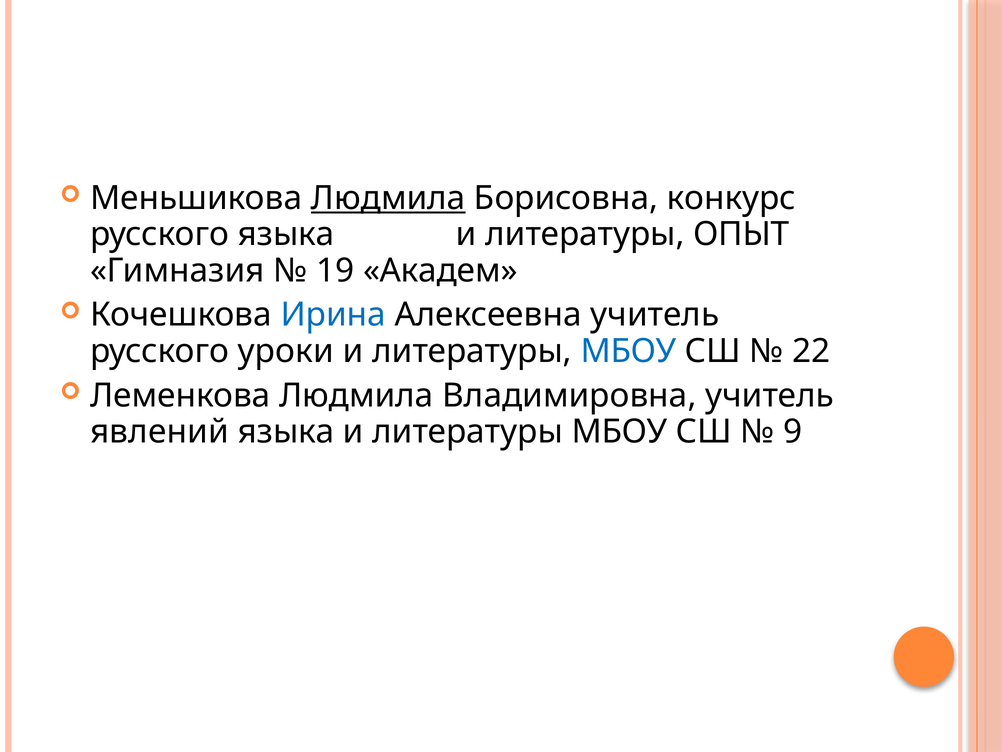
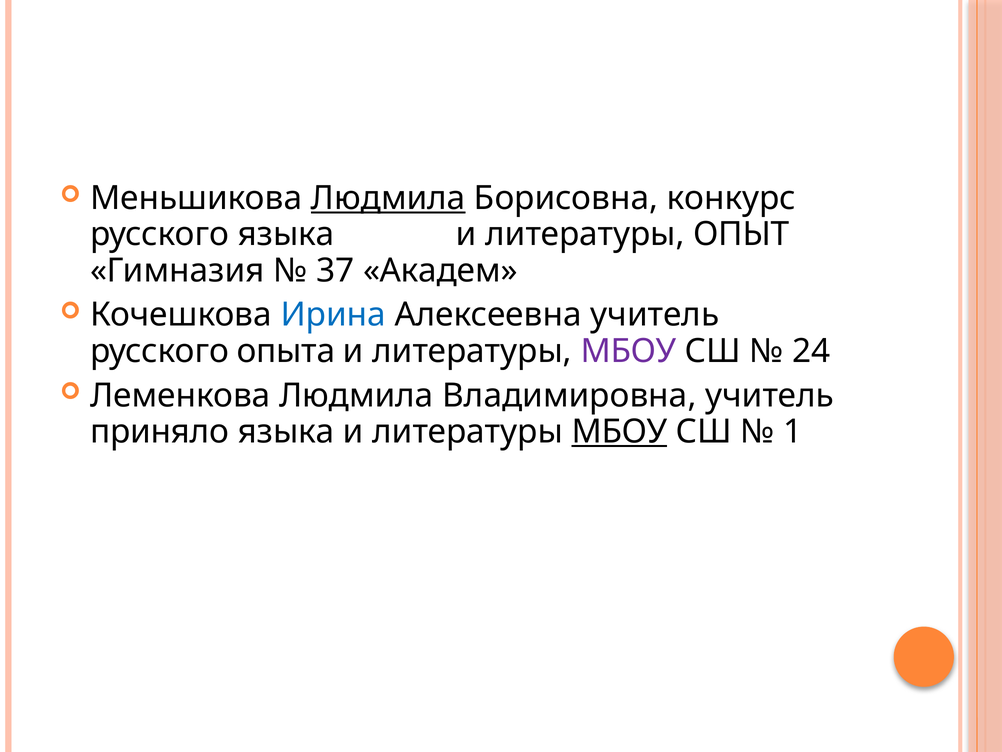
19: 19 -> 37 (335, 270)
уроки: уроки -> опыта (286, 351)
МБОУ colour: blue -> purple (628, 351)
22: 22 -> 24 (811, 351)
явлений: явлений -> приняло (160, 431)
МБОУ underline: none -> present (620, 431)
9: 9 -> 1 (793, 431)
